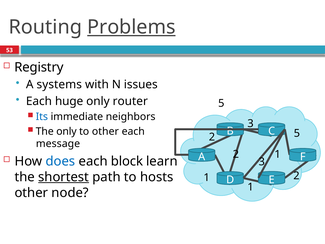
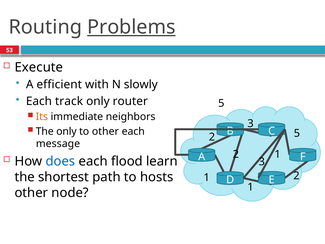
Registry: Registry -> Execute (39, 67)
systems: systems -> efficient (59, 85)
issues: issues -> slowly (141, 85)
huge: huge -> track (69, 101)
Its colour: blue -> orange (42, 117)
block: block -> flood (127, 161)
shortest underline: present -> none (64, 177)
